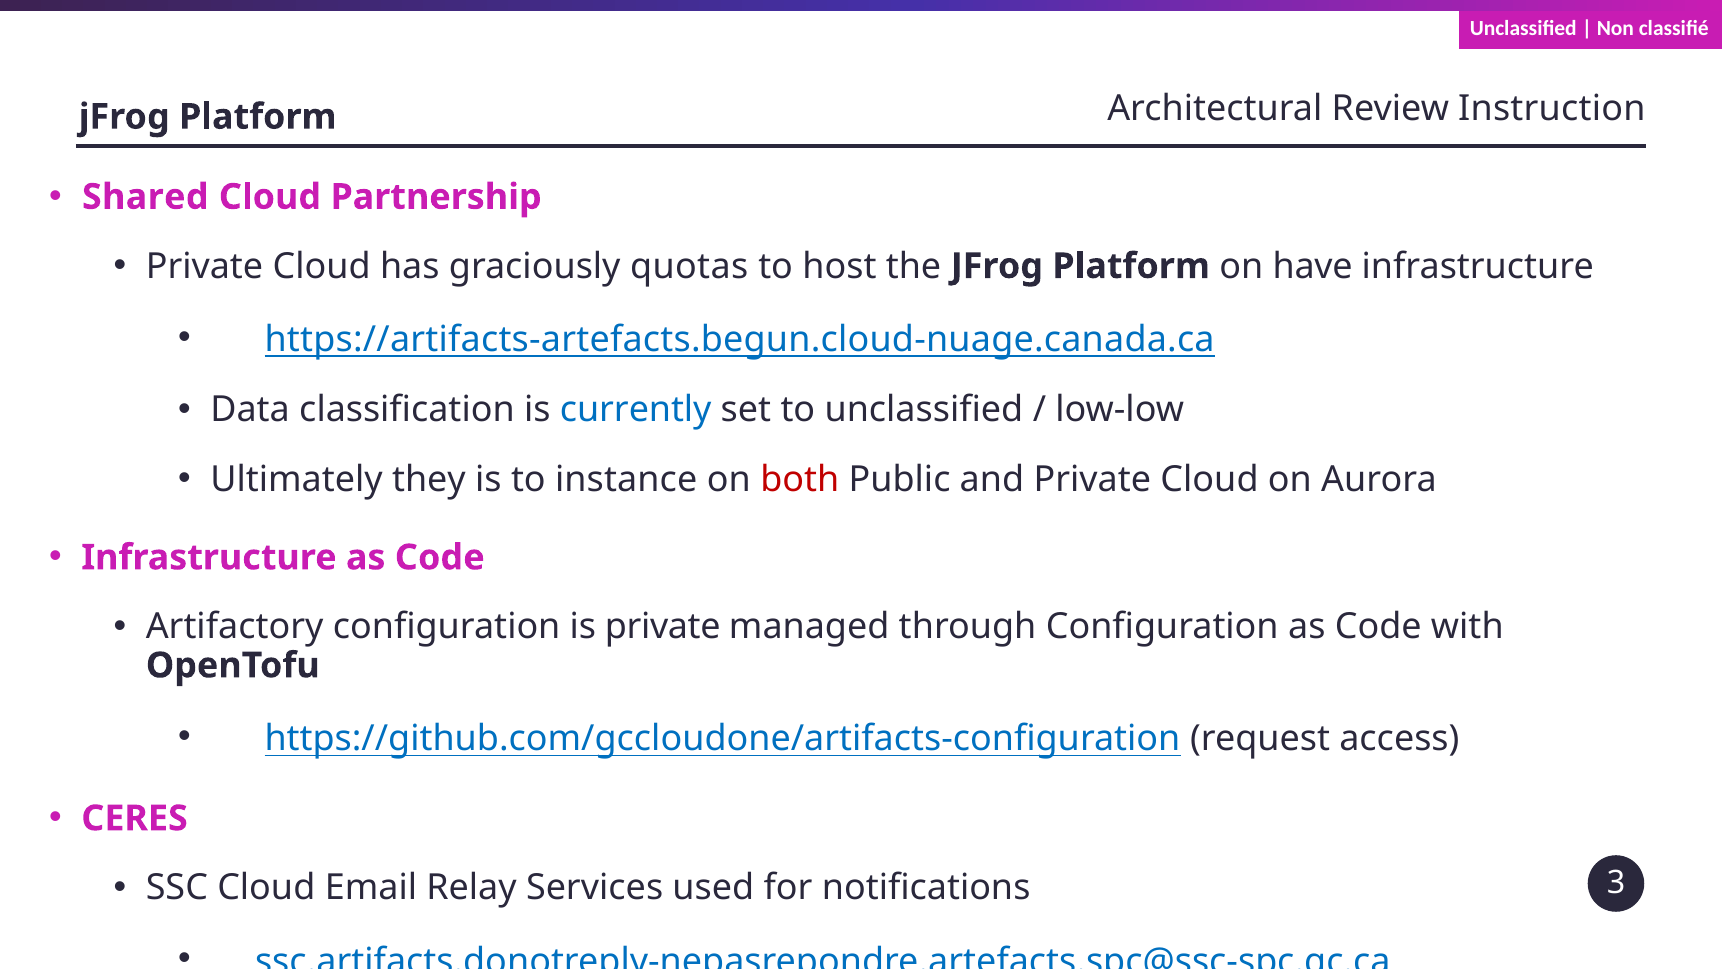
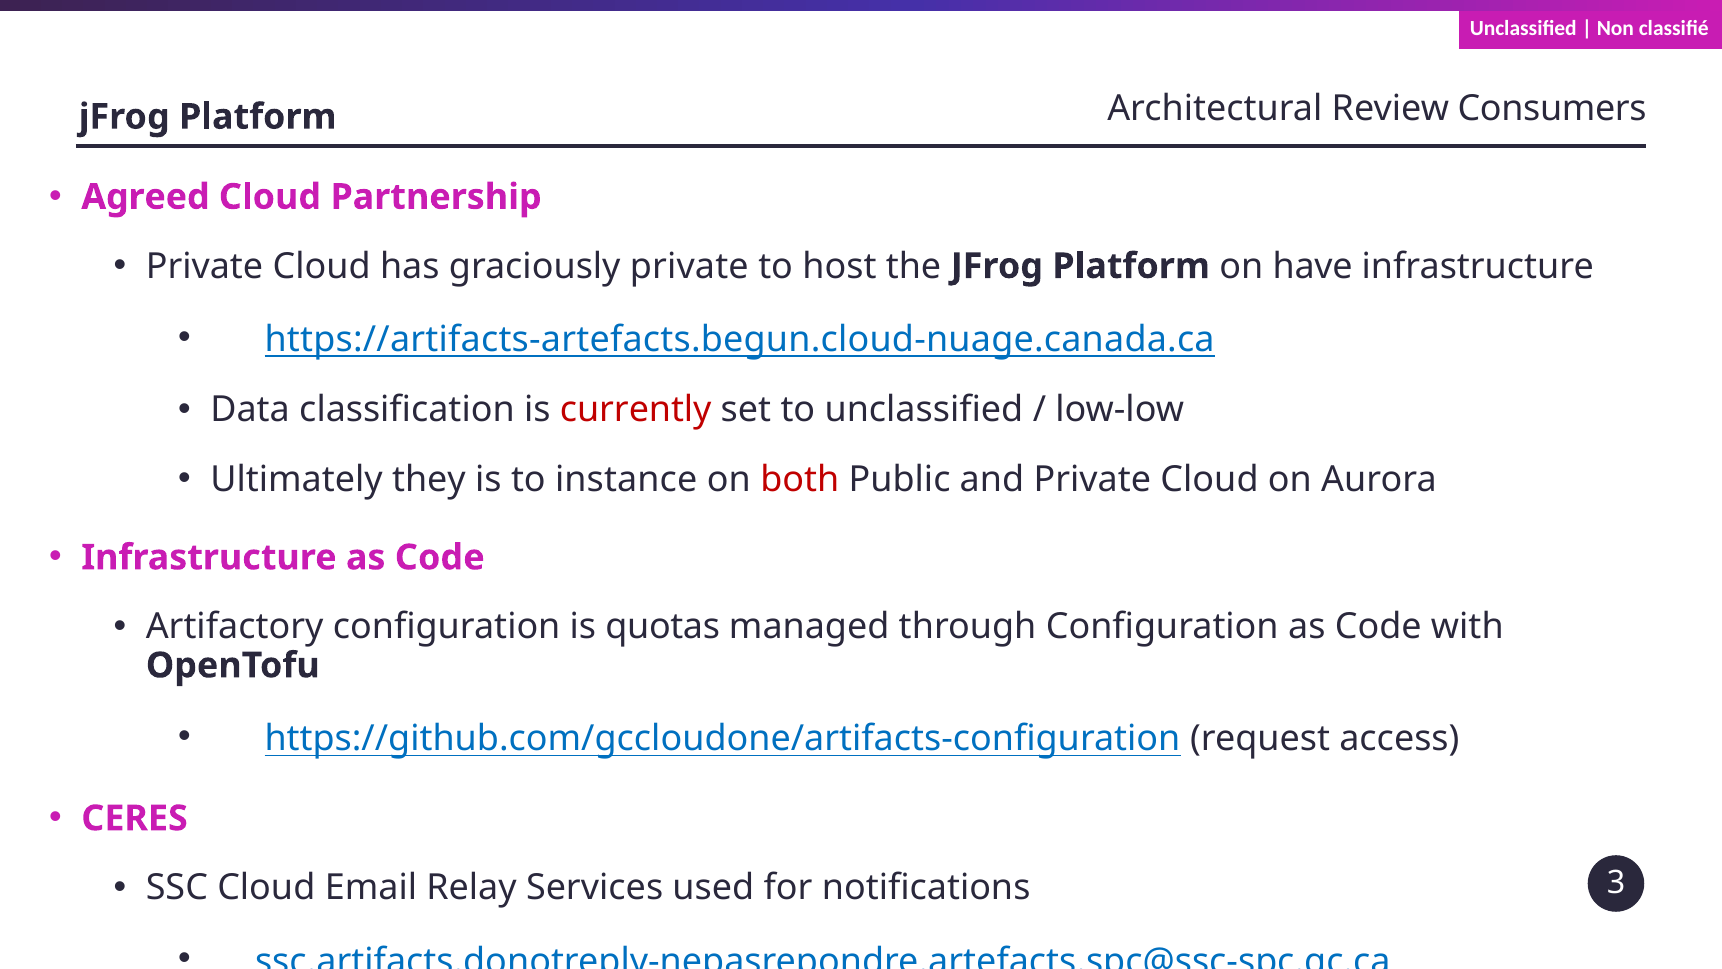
Instruction: Instruction -> Consumers (1552, 109)
Shared: Shared -> Agreed (145, 197)
graciously quotas: quotas -> private (689, 266)
currently colour: blue -> red (636, 410)
is private: private -> quotas (663, 627)
